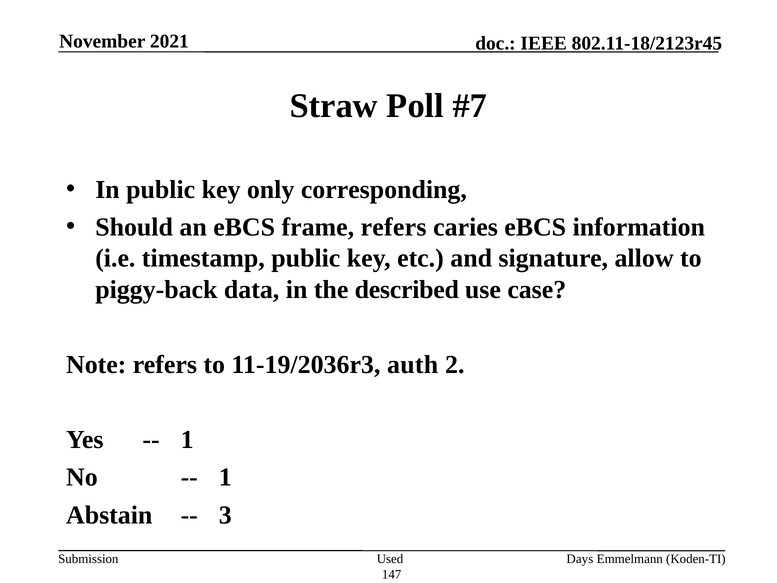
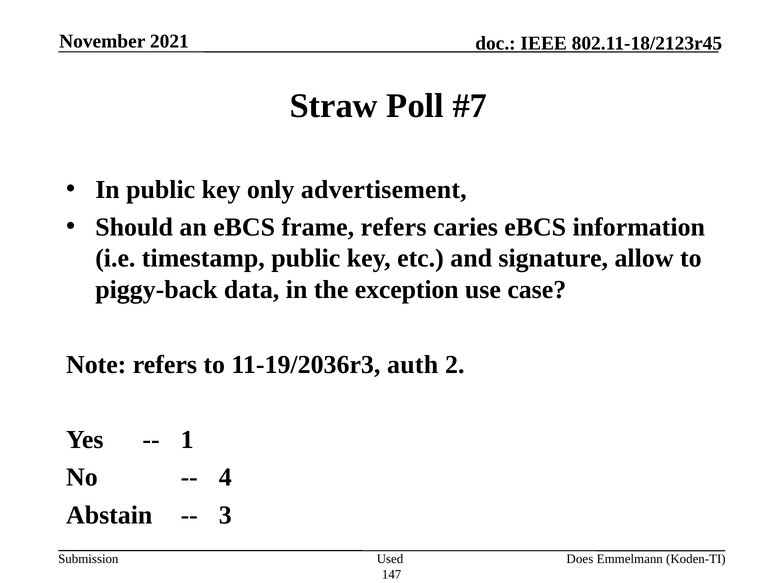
corresponding: corresponding -> advertisement (384, 190)
described: described -> exception (407, 289)
1: 1 -> 4 (225, 477)
Days: Days -> Does (580, 559)
